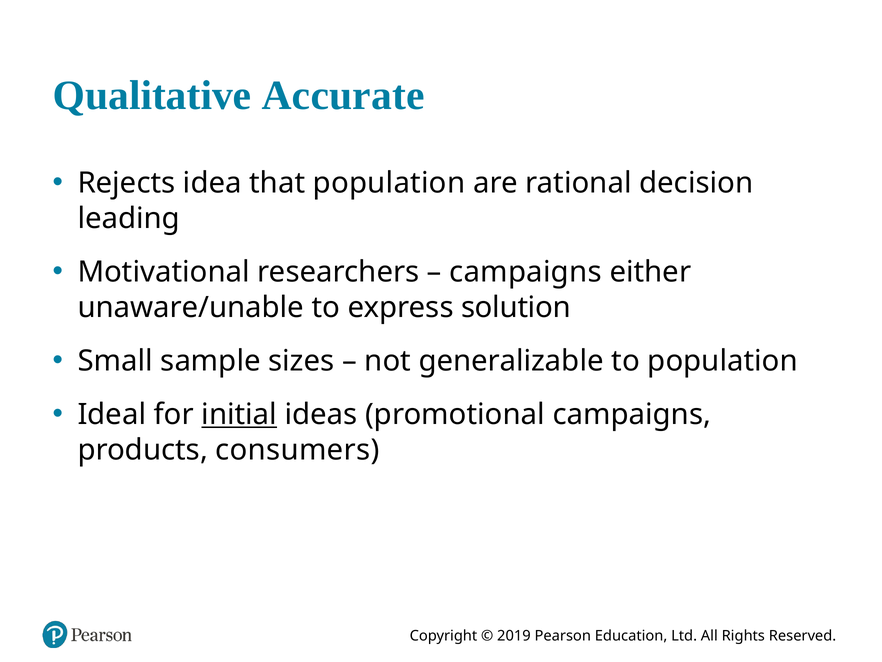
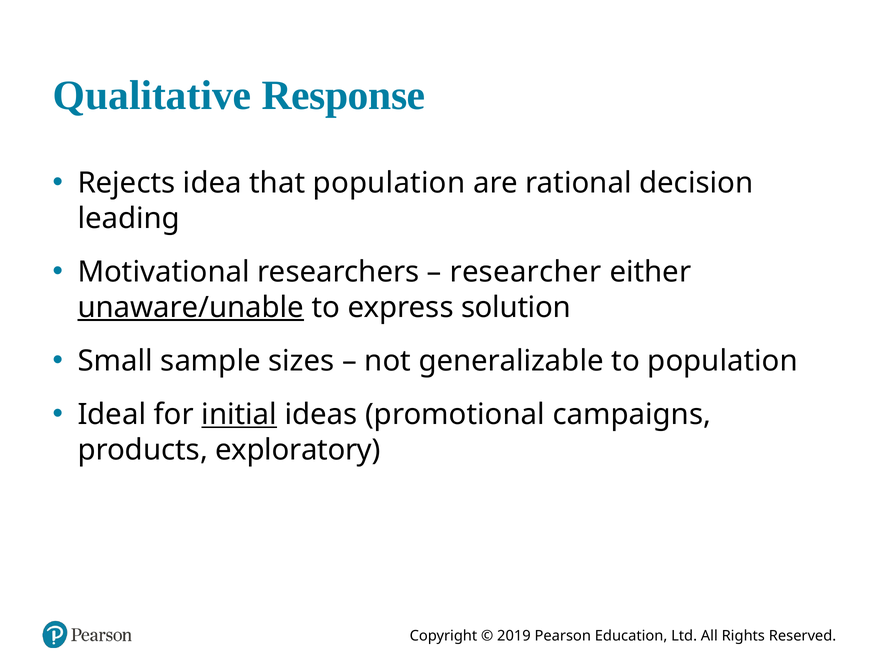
Accurate: Accurate -> Response (343, 96)
campaigns: campaigns -> researcher (525, 272)
unaware/unable underline: none -> present (191, 307)
consumers: consumers -> exploratory (298, 450)
